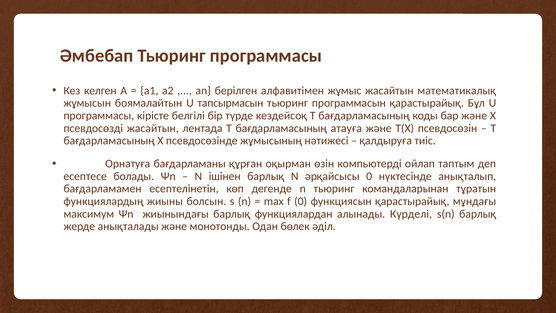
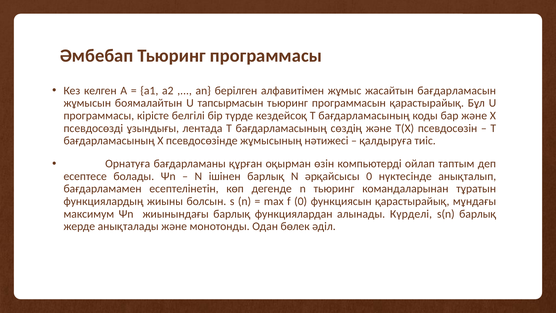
математикалық: математикалық -> бағдарламасын (457, 91)
псевдосөзді жасайтын: жасайтын -> ұзындығы (153, 128)
атауға: атауға -> сөздің (346, 128)
